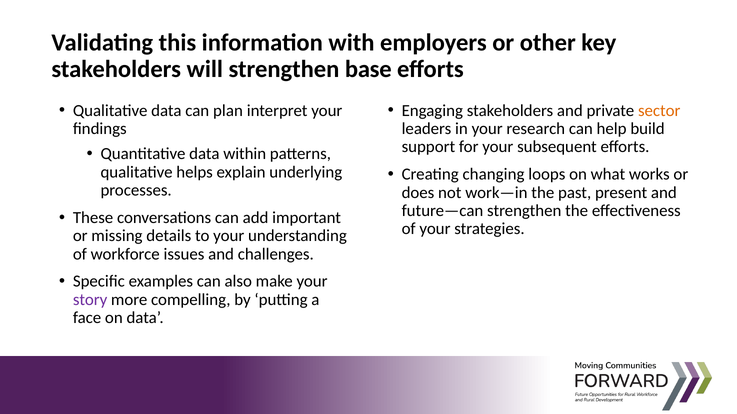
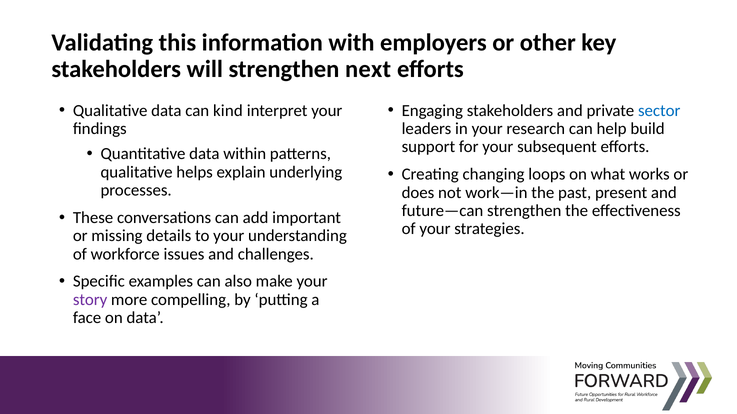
base: base -> next (368, 69)
plan: plan -> kind (228, 111)
sector colour: orange -> blue (659, 111)
